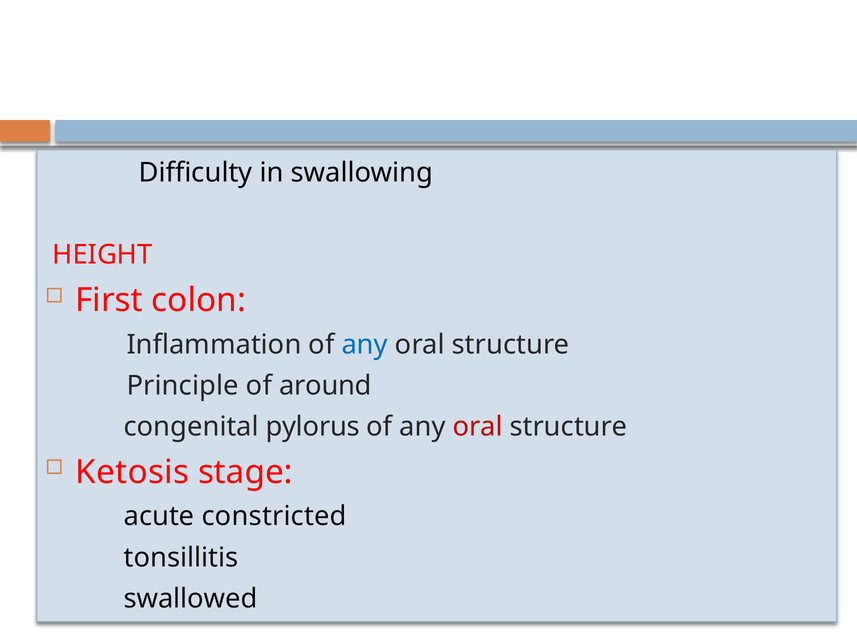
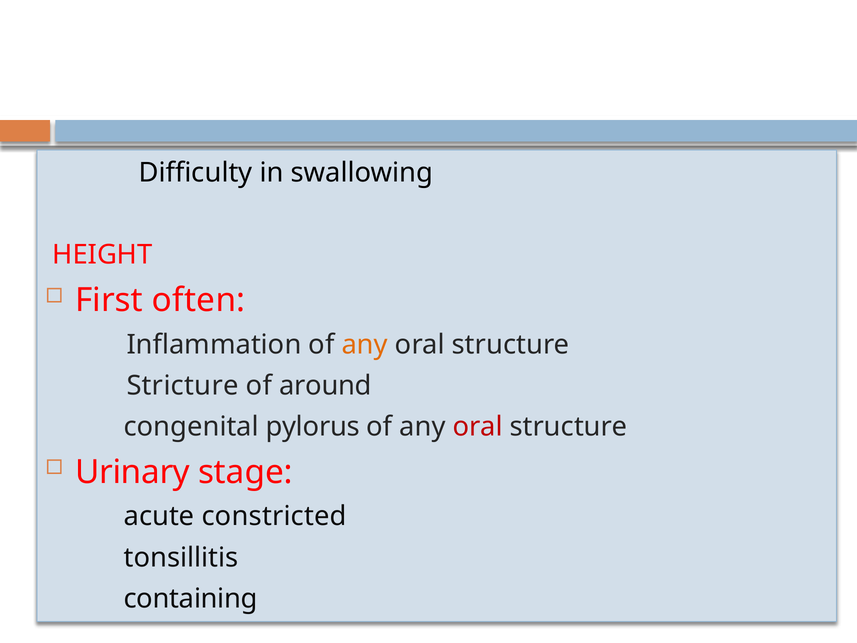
colon: colon -> often (199, 300)
any colour: blue -> orange (365, 344)
Principle: Principle -> Stricture (183, 386)
Ketosis: Ketosis -> Urinary (133, 472)
swallowed: swallowed -> containing (191, 599)
